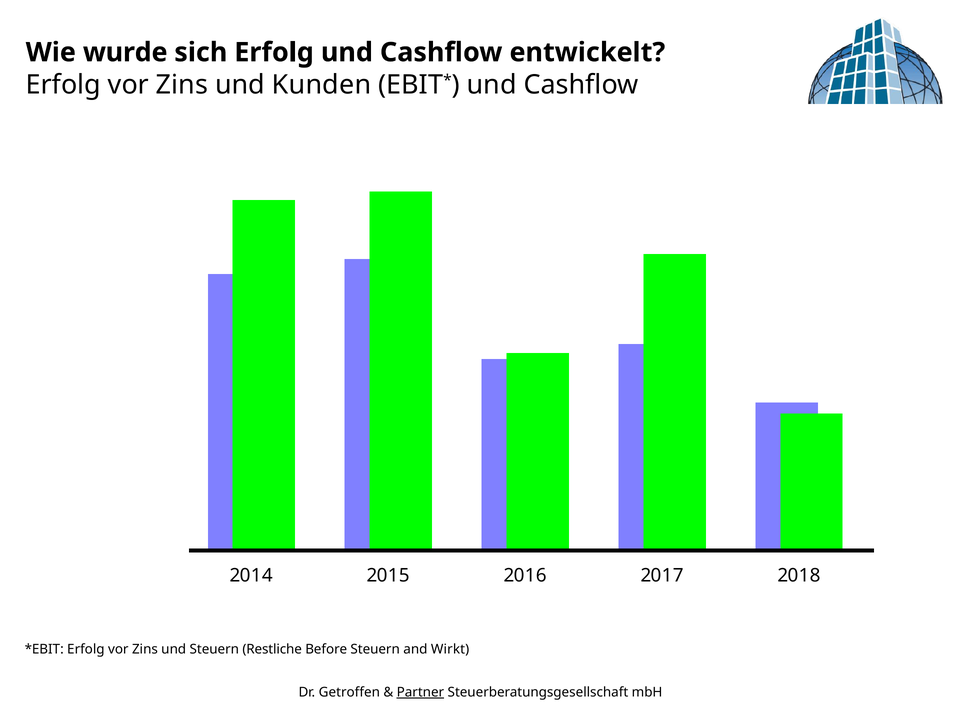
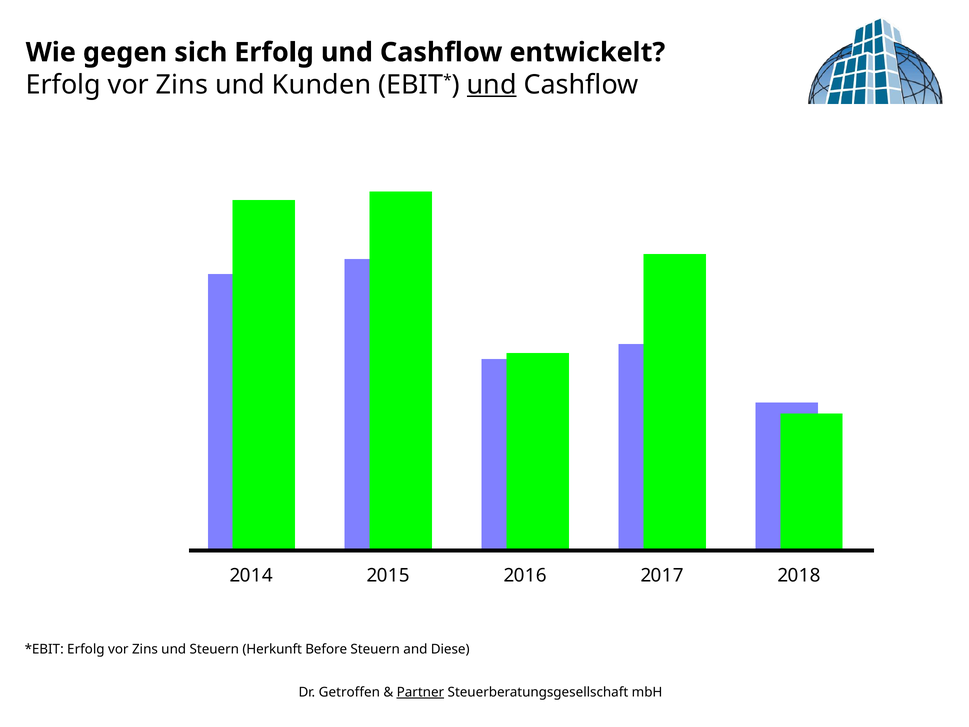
wurde: wurde -> gegen (125, 52)
und underline: none -> present (492, 85)
Restliche: Restliche -> Herkunft (272, 649)
Wirkt: Wirkt -> Diese (450, 649)
